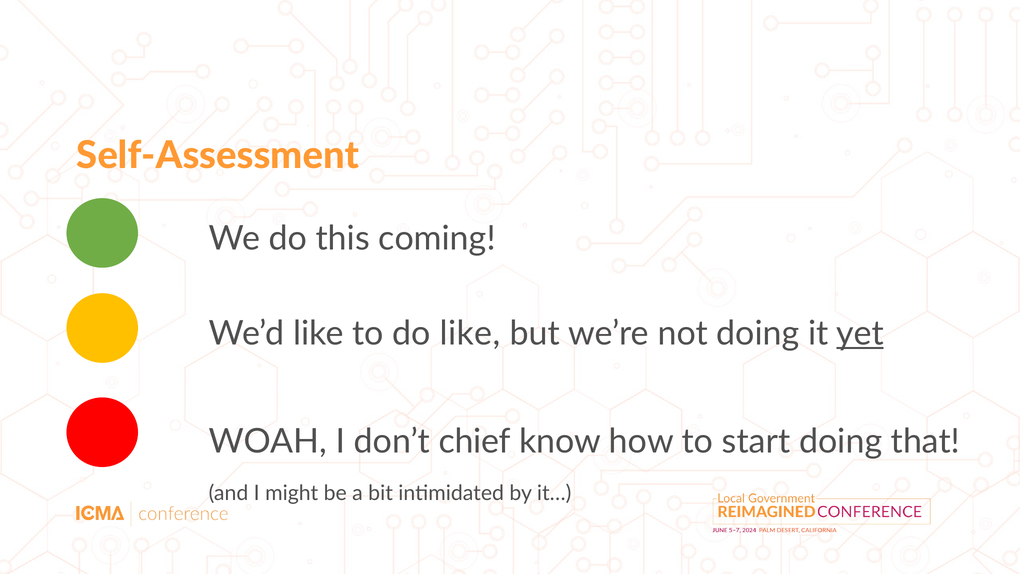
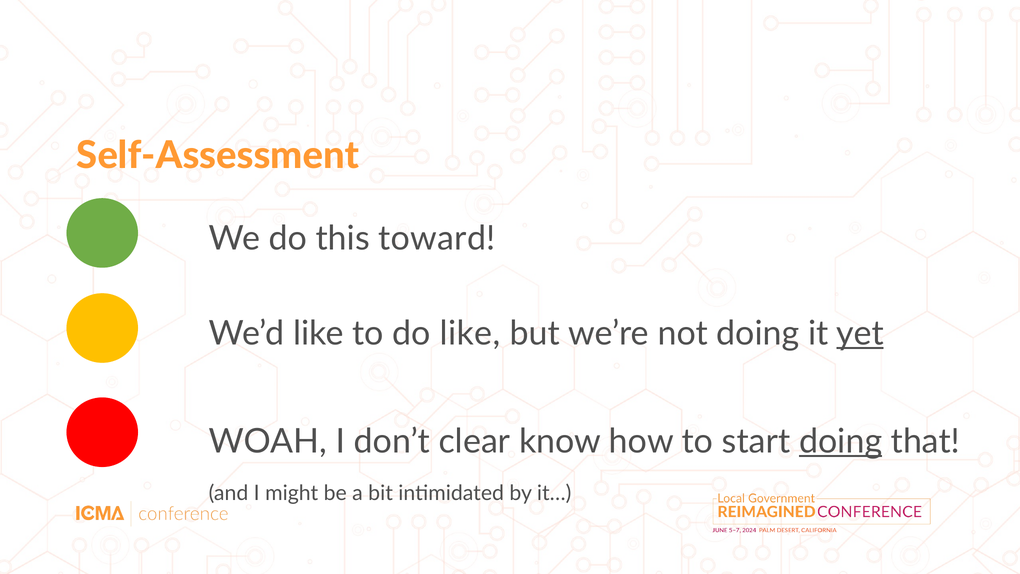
coming: coming -> toward (437, 238)
chief: chief -> clear (475, 441)
doing underline: none -> present (841, 441)
